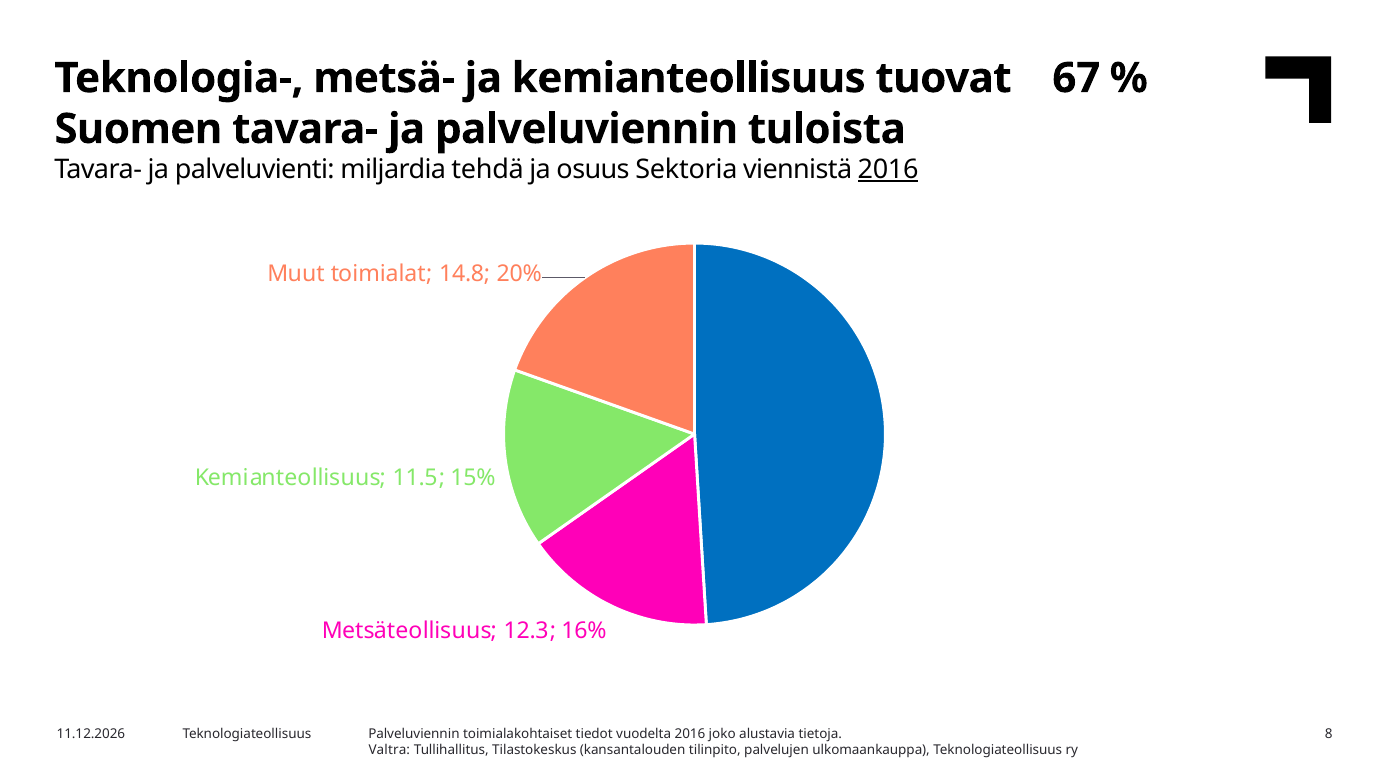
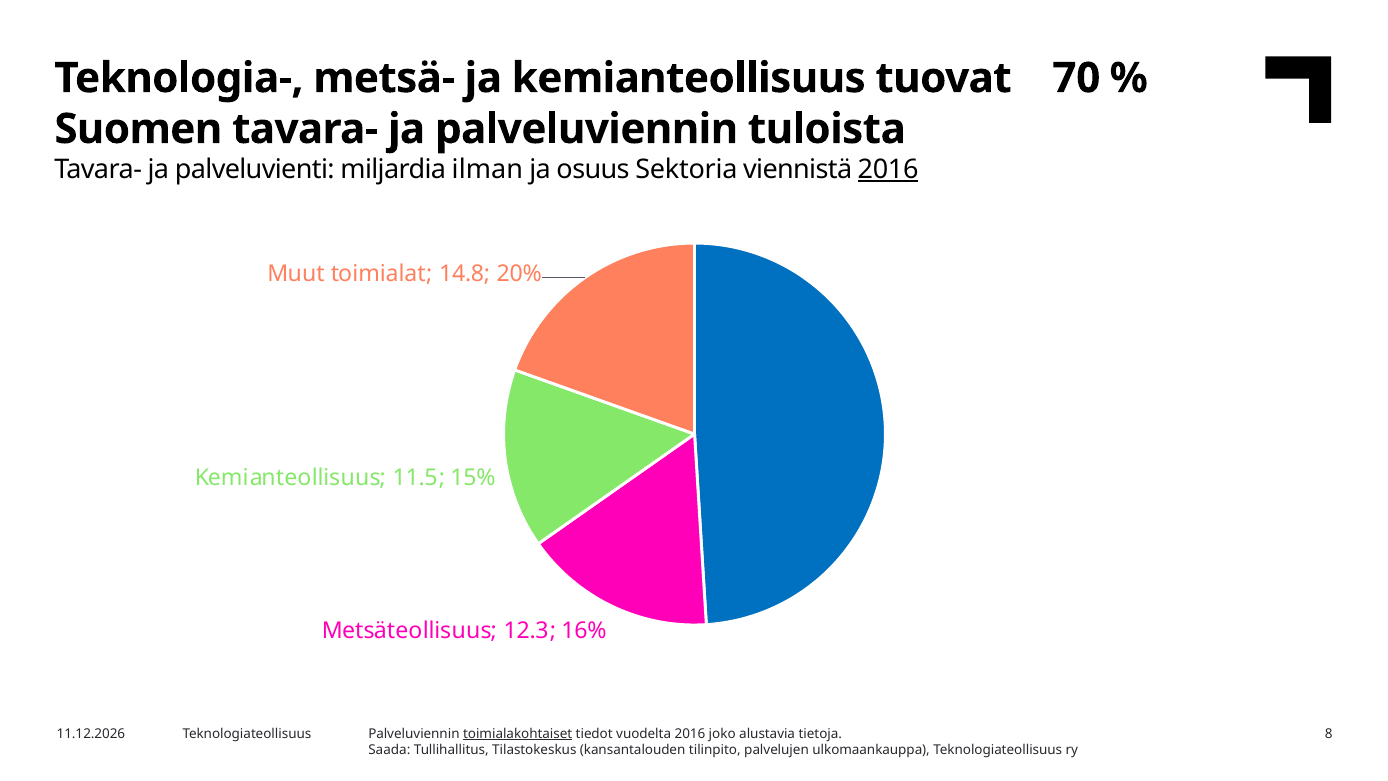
67: 67 -> 70 (1076, 78)
tehdä: tehdä -> ilman (487, 170)
toimialakohtaiset underline: none -> present (518, 734)
Valtra: Valtra -> Saada (389, 750)
